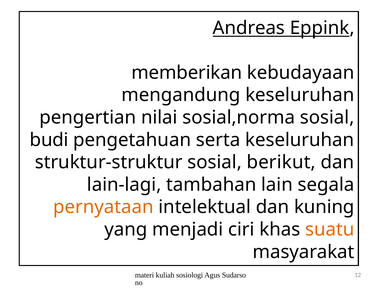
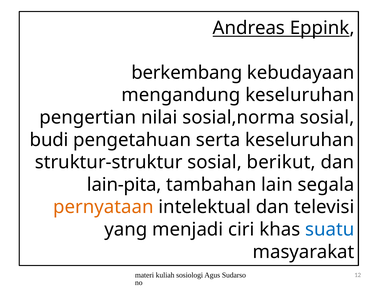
memberikan: memberikan -> berkembang (187, 73)
lain-lagi: lain-lagi -> lain-pita (124, 185)
kuning: kuning -> televisi (324, 207)
suatu colour: orange -> blue (330, 229)
